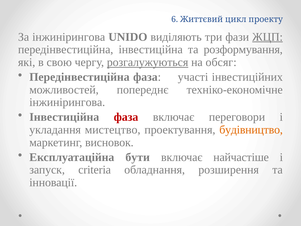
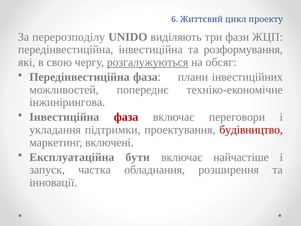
За інжинірингова: інжинірингова -> перерозподілу (69, 37)
ЖЦП underline: present -> none (268, 37)
участі: участі -> плани (193, 77)
мистецтво: мистецтво -> підтримки (113, 130)
будівництво colour: orange -> red (251, 130)
висновок: висновок -> включені (109, 142)
criteria: criteria -> частка (95, 170)
